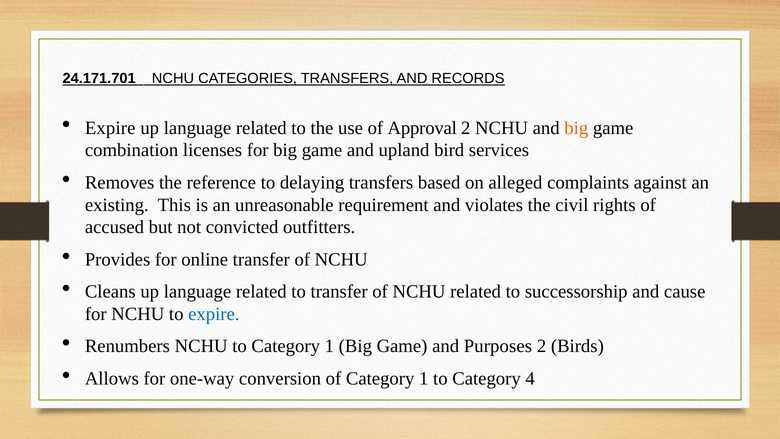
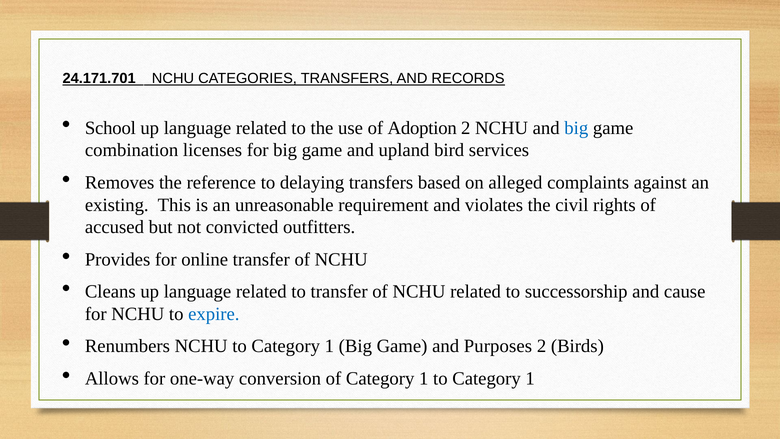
Expire: Expire -> School (110, 128)
Approval: Approval -> Adoption (422, 128)
big colour: orange -> blue (576, 128)
1 to Category 4: 4 -> 1 (530, 378)
